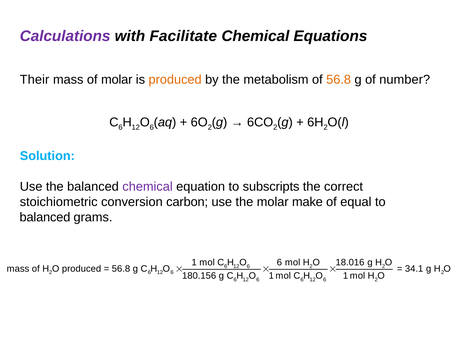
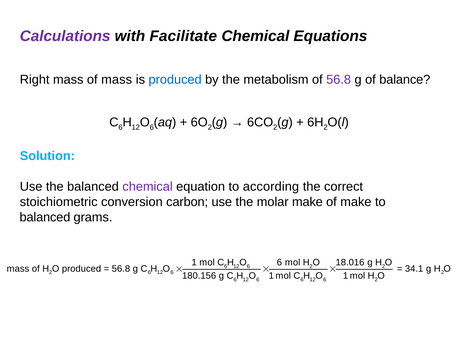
Their: Their -> Right (35, 79)
of molar: molar -> mass (117, 79)
produced colour: orange -> blue (175, 79)
56.8 colour: orange -> purple (339, 79)
number: number -> balance (405, 79)
subscripts: subscripts -> according (271, 186)
of equal: equal -> make (356, 202)
